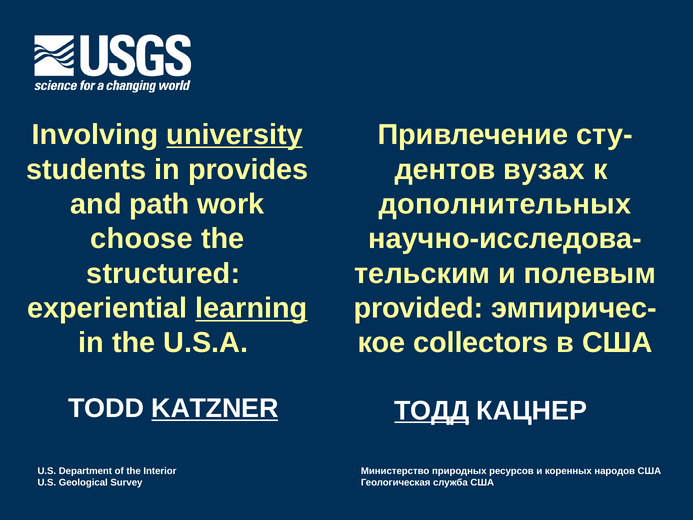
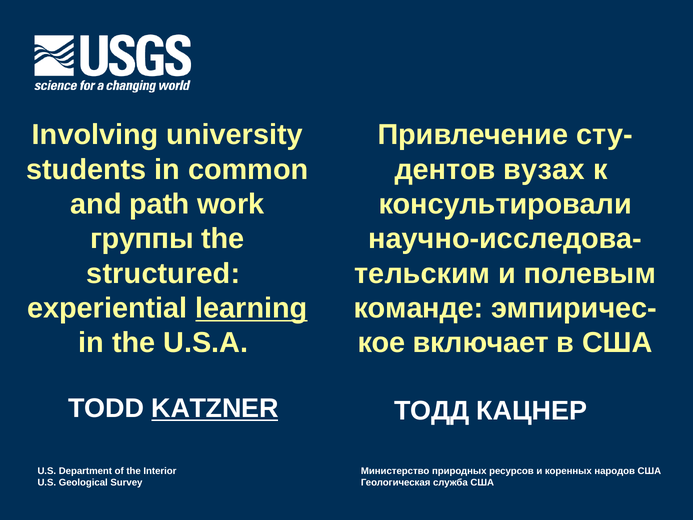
university underline: present -> none (235, 135)
provides: provides -> common (248, 169)
дополнительных: дополнительных -> консультировали (505, 204)
choose: choose -> группы (142, 239)
provided: provided -> команде (419, 308)
collectors: collectors -> включает (481, 343)
ТОДД underline: present -> none (432, 411)
